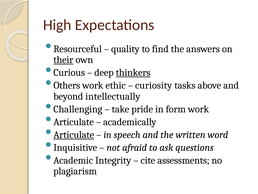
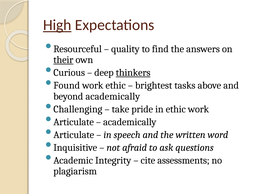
High underline: none -> present (57, 25)
Others: Others -> Found (67, 85)
curiosity: curiosity -> brightest (154, 85)
beyond intellectually: intellectually -> academically (113, 96)
in form: form -> ethic (176, 109)
Articulate underline: present -> none (74, 134)
